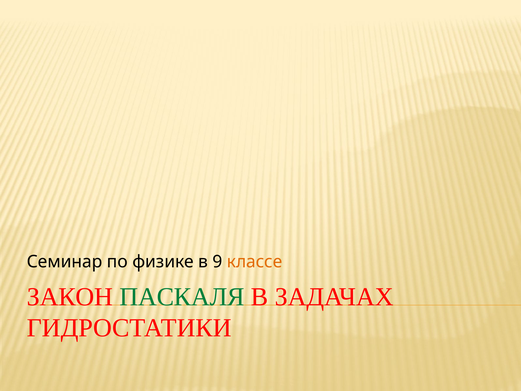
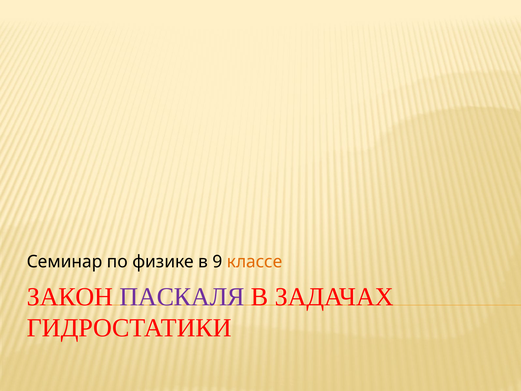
ПАСКАЛЯ colour: green -> purple (182, 297)
